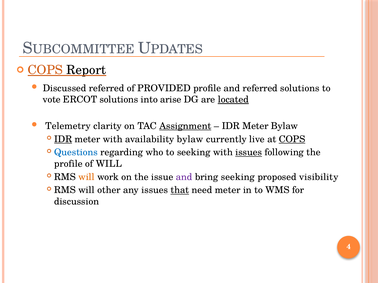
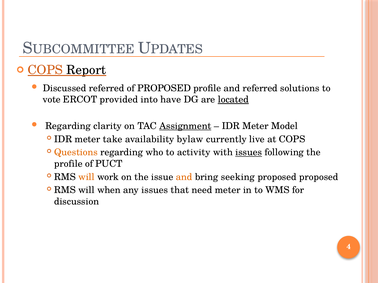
of PROVIDED: PROVIDED -> PROPOSED (164, 88)
ERCOT solutions: solutions -> provided (119, 100)
arise: arise -> have (171, 100)
Telemetry: Telemetry -> Regarding (68, 126)
Meter Bylaw: Bylaw -> Model (284, 126)
IDR underline: present -> none (63, 139)
meter with: with -> take (113, 139)
COPS underline: present -> none (292, 139)
Questions colour: blue -> orange (76, 153)
to seeking: seeking -> activity (194, 153)
of WILL: WILL -> PUCT (109, 164)
and colour: purple -> orange (184, 177)
proposed visibility: visibility -> proposed (319, 177)
other: other -> when (109, 190)
that underline: present -> none (180, 190)
